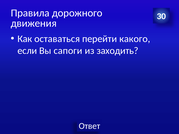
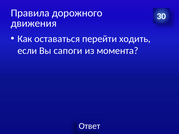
какого: какого -> ходить (135, 39)
заходить: заходить -> момента (117, 51)
